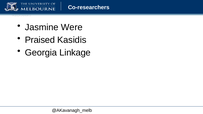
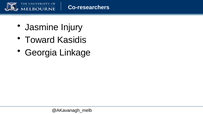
Were: Were -> Injury (72, 27)
Praised: Praised -> Toward (40, 40)
